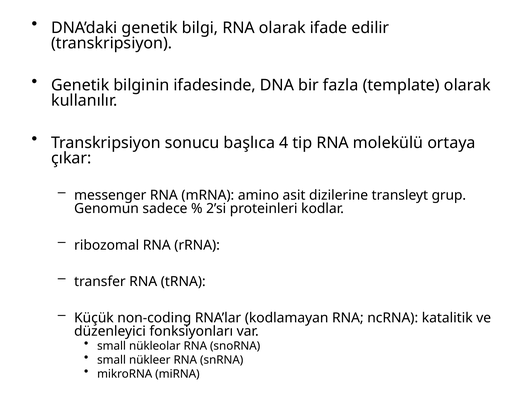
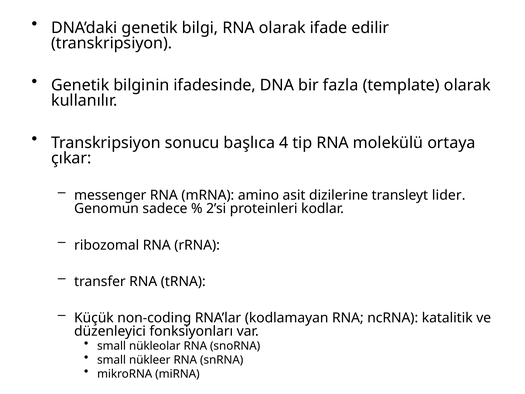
grup: grup -> lider (449, 195)
